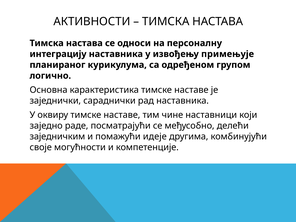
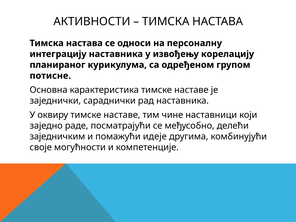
примењује: примењује -> корелацију (228, 54)
логично: логично -> потисне (50, 76)
